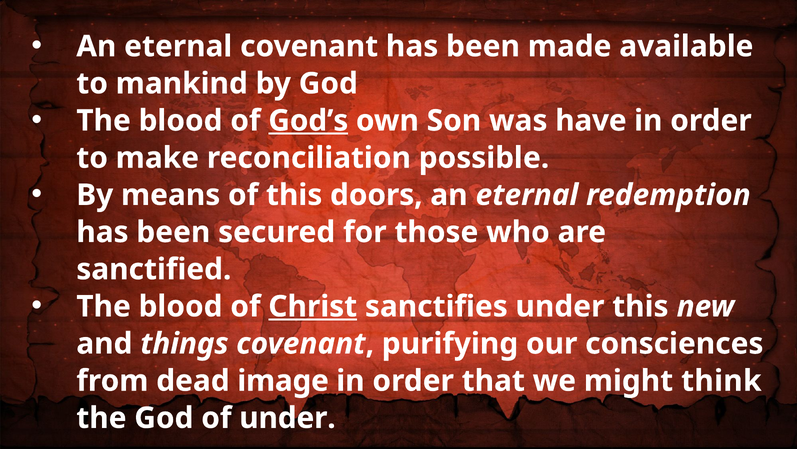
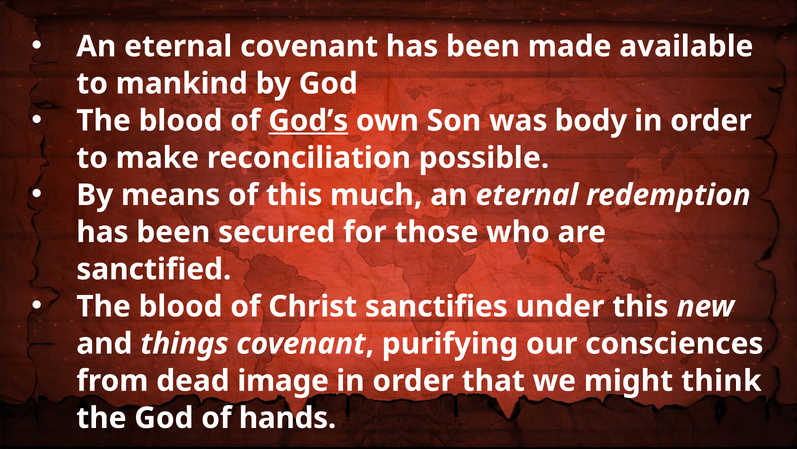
have: have -> body (591, 121)
doors: doors -> much (376, 195)
Christ underline: present -> none (313, 306)
of under: under -> hands (288, 417)
